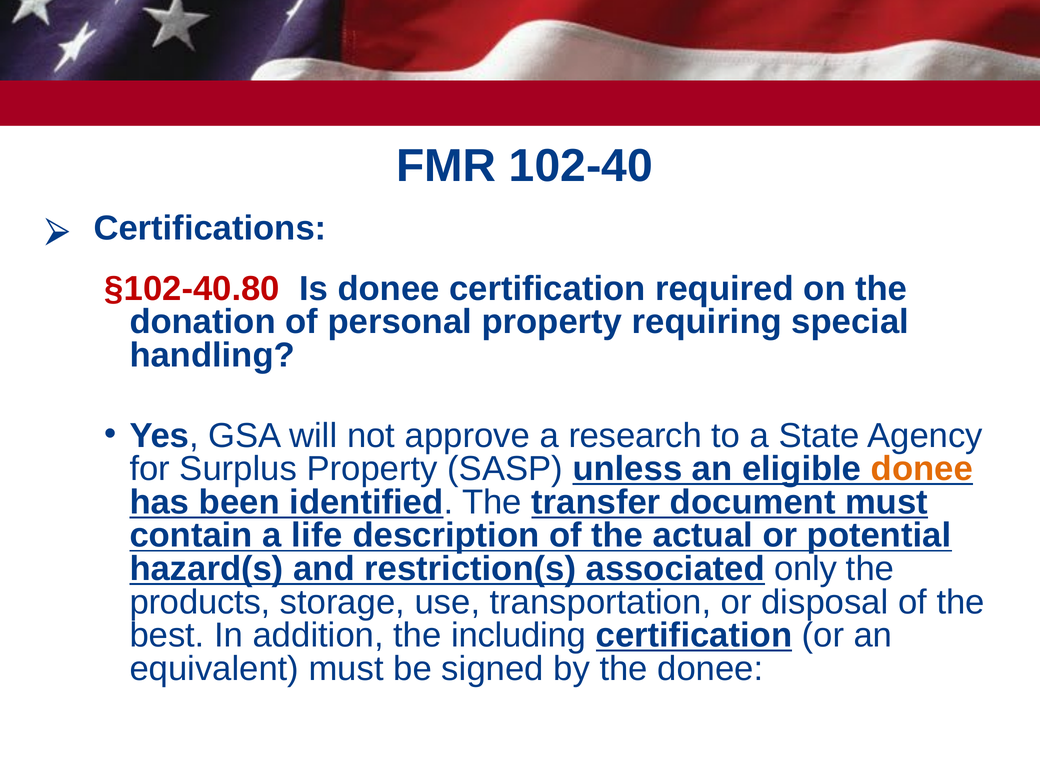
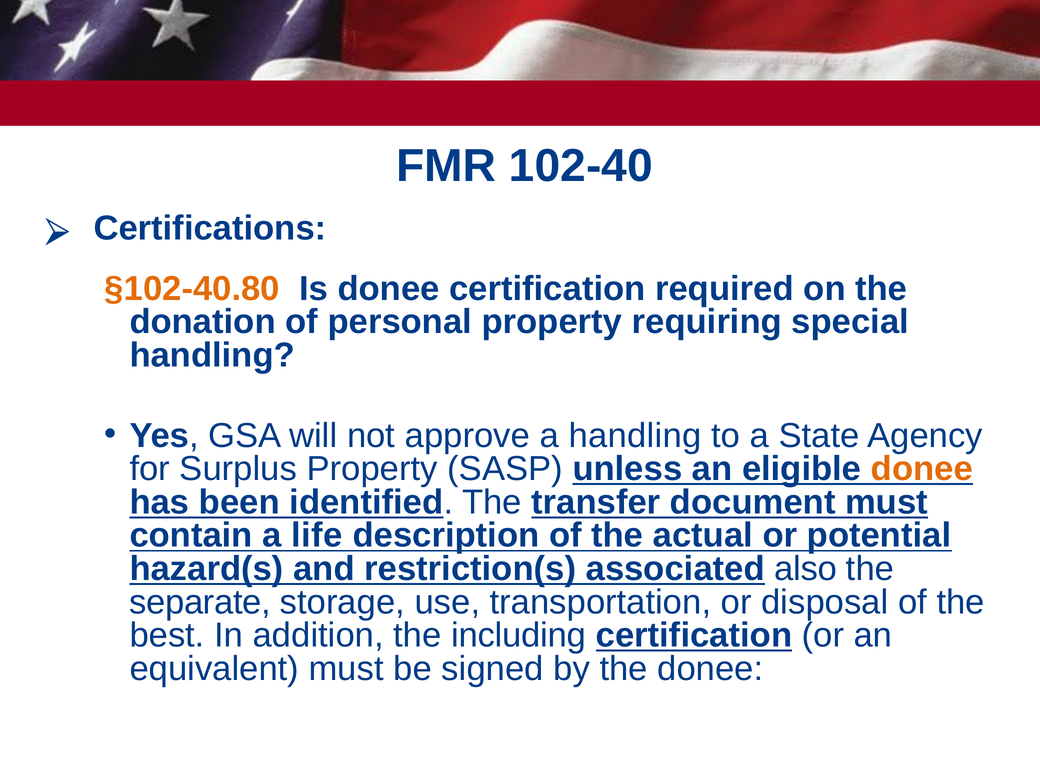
§102-40.80 colour: red -> orange (192, 289)
a research: research -> handling (635, 436)
only: only -> also (806, 569)
products: products -> separate (200, 602)
